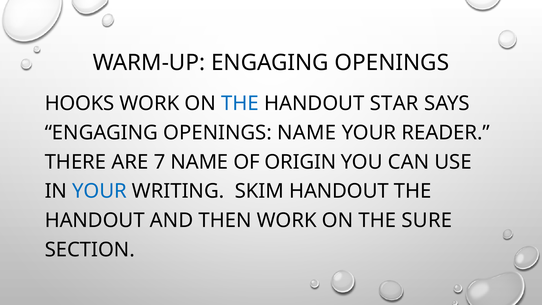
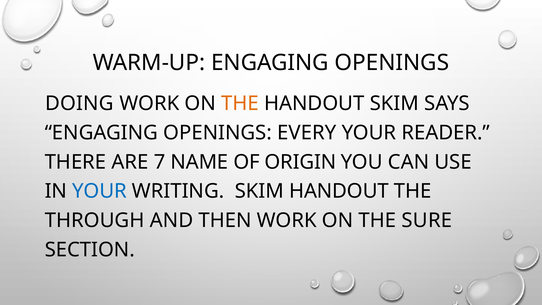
HOOKS: HOOKS -> DOING (79, 103)
THE colour: blue -> orange (240, 103)
HANDOUT STAR: STAR -> SKIM (394, 103)
OPENINGS NAME: NAME -> EVERY (307, 133)
HANDOUT: HANDOUT -> THROUGH (95, 220)
